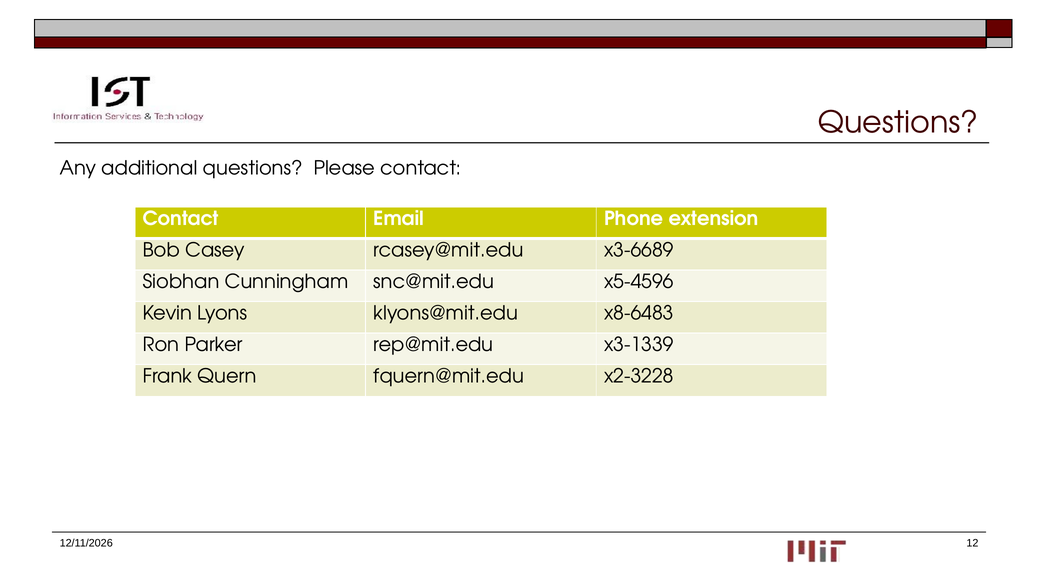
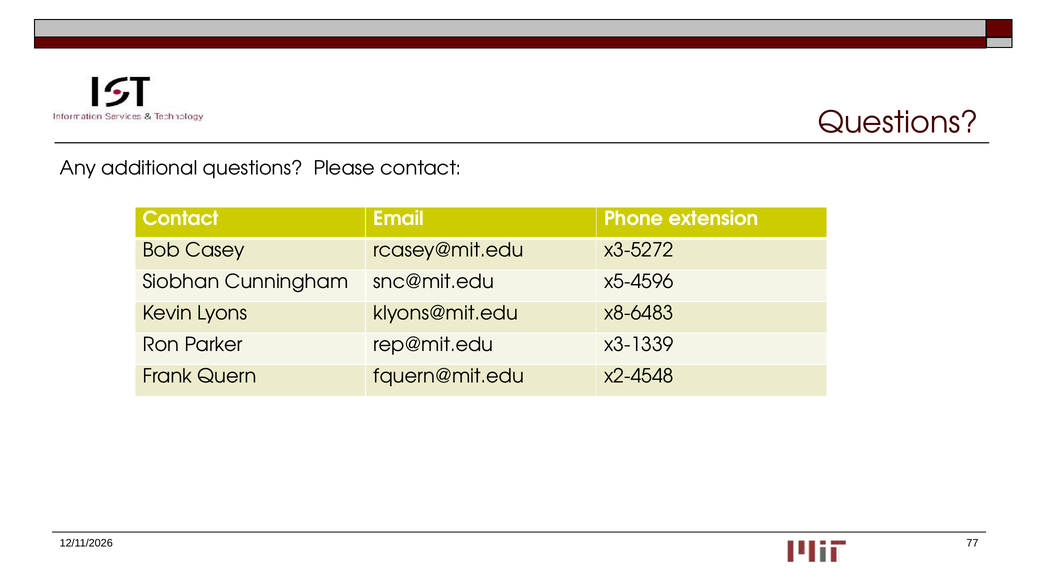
x3-6689: x3-6689 -> x3-5272 (639, 250)
x2-3228: x2-3228 -> x2-4548 (639, 376)
12: 12 -> 77 (972, 543)
